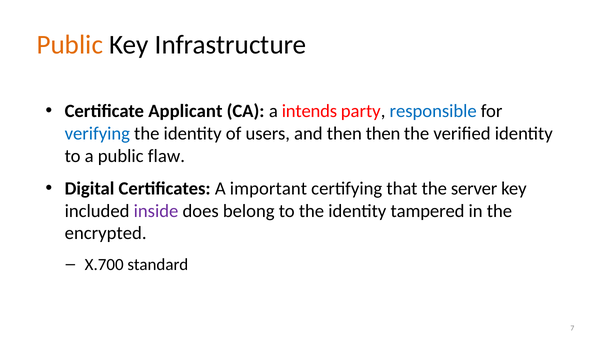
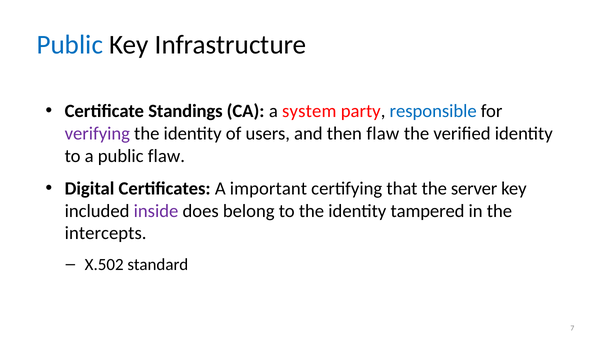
Public colour: orange -> blue (70, 45)
Applicant: Applicant -> Standings (185, 111)
intends: intends -> system (309, 111)
verifying colour: blue -> purple (97, 133)
then then: then -> flaw (383, 133)
encrypted: encrypted -> intercepts (106, 233)
X.700: X.700 -> X.502 (104, 265)
